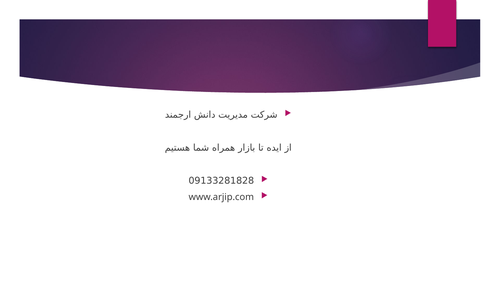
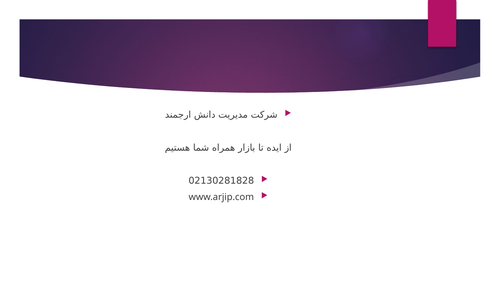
09133281828: 09133281828 -> 02130281828 (221, 181)
